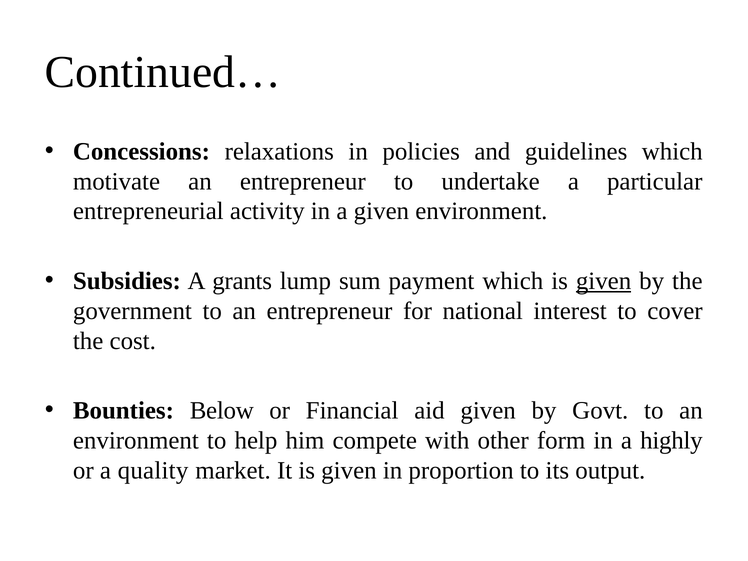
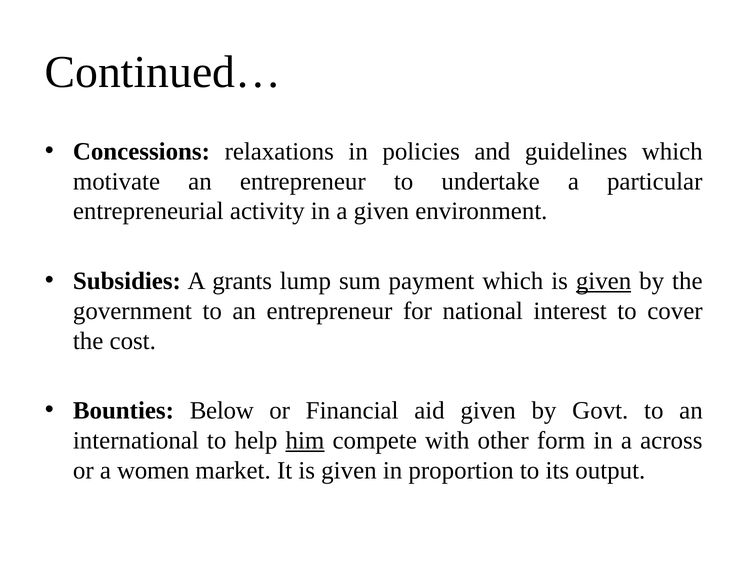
environment: environment -> international (136, 441)
him underline: none -> present (305, 441)
highly: highly -> across (671, 441)
quality: quality -> women (153, 470)
